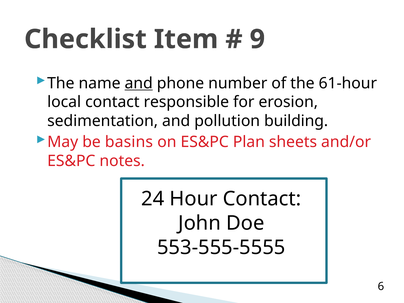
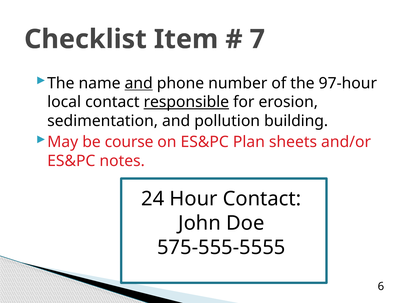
9: 9 -> 7 (257, 39)
61-hour: 61-hour -> 97-hour (348, 83)
responsible underline: none -> present (186, 102)
basins: basins -> course (129, 142)
553-555-5555: 553-555-5555 -> 575-555-5555 (221, 247)
